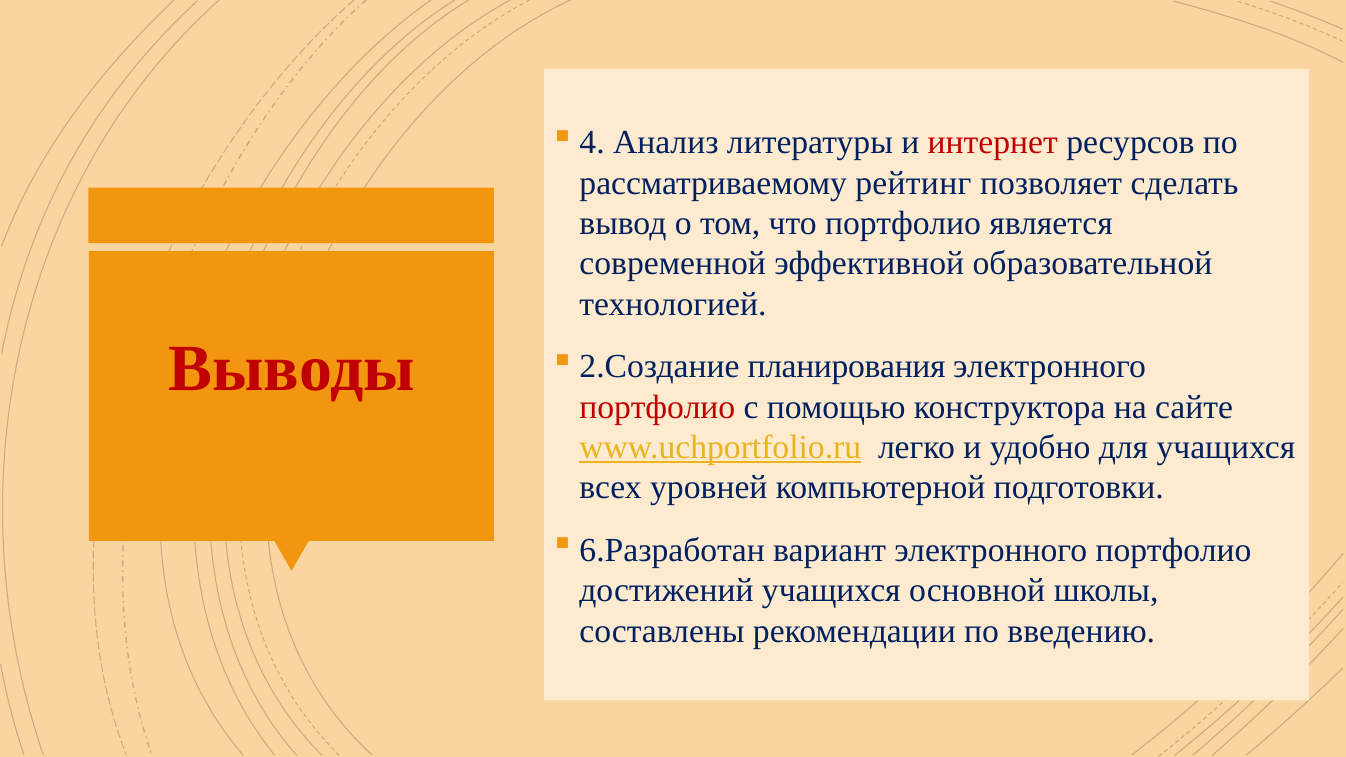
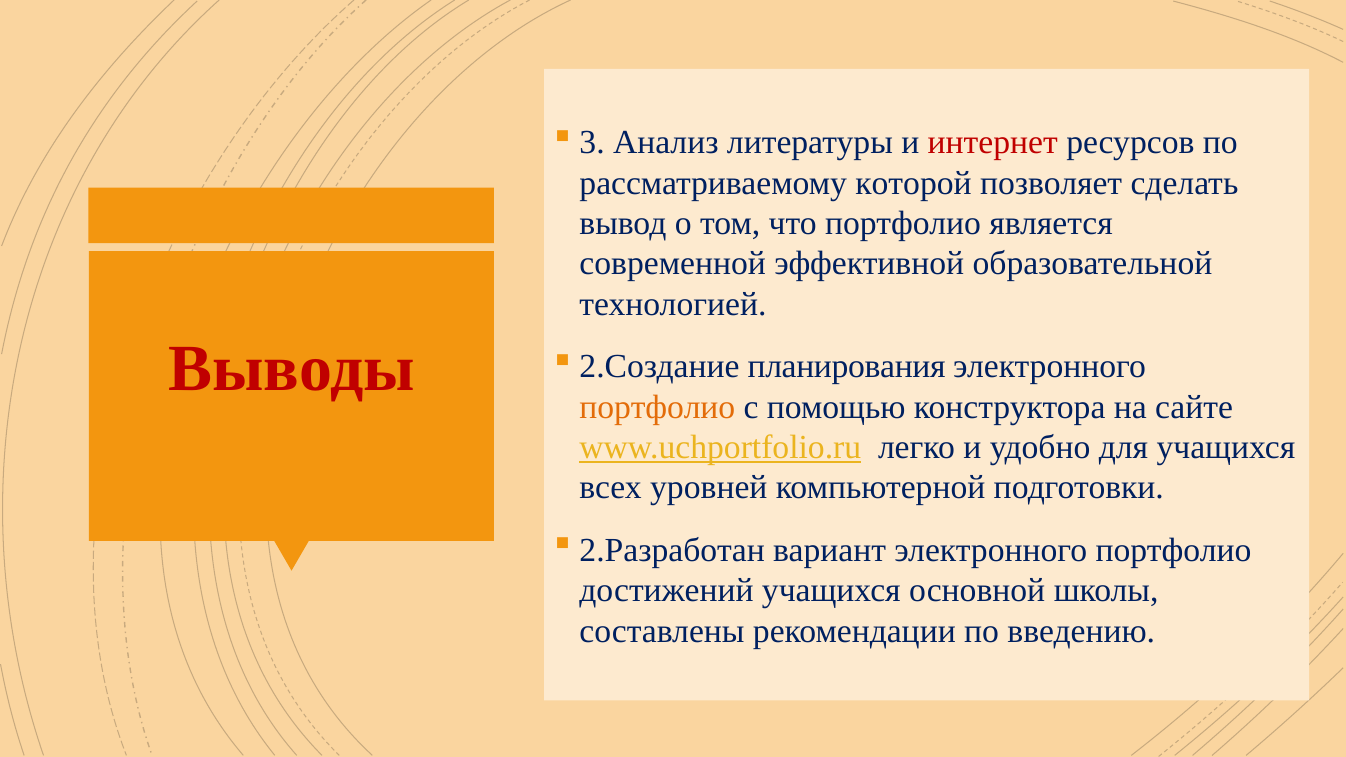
4: 4 -> 3 (592, 143)
рейтинг: рейтинг -> которой (914, 183)
портфолио colour: red -> orange (657, 407)
6.Разработан: 6.Разработан -> 2.Разработан (672, 550)
